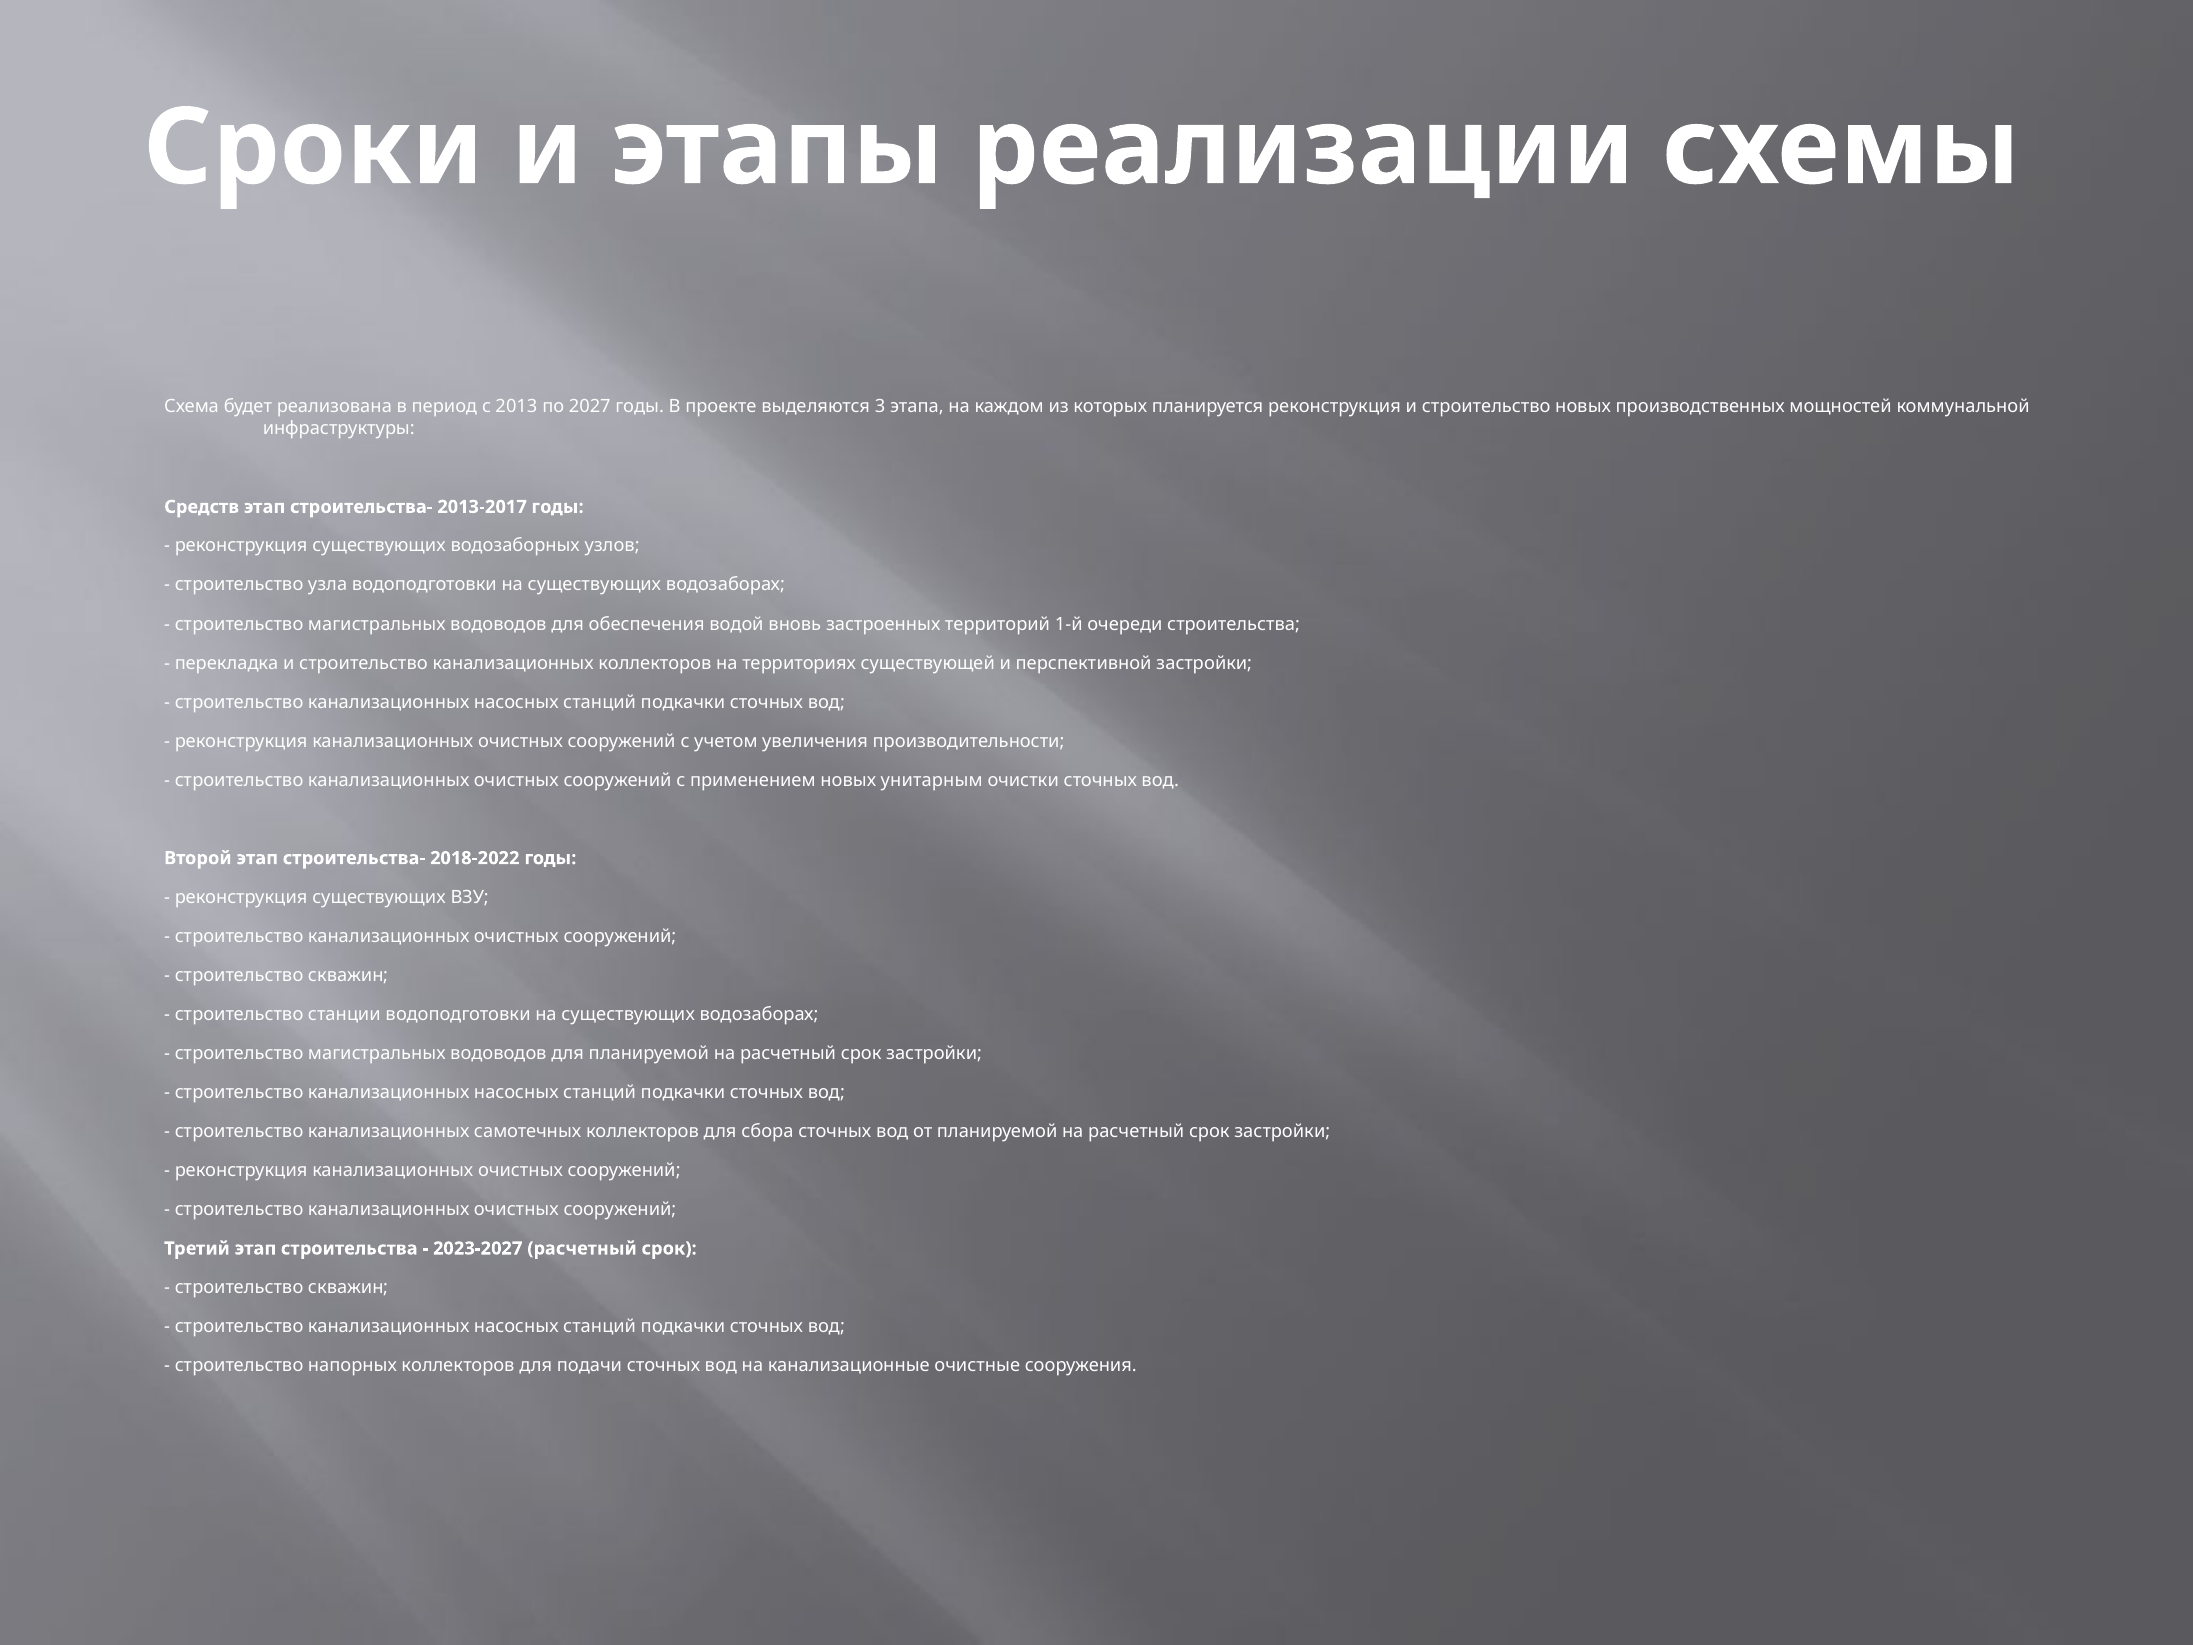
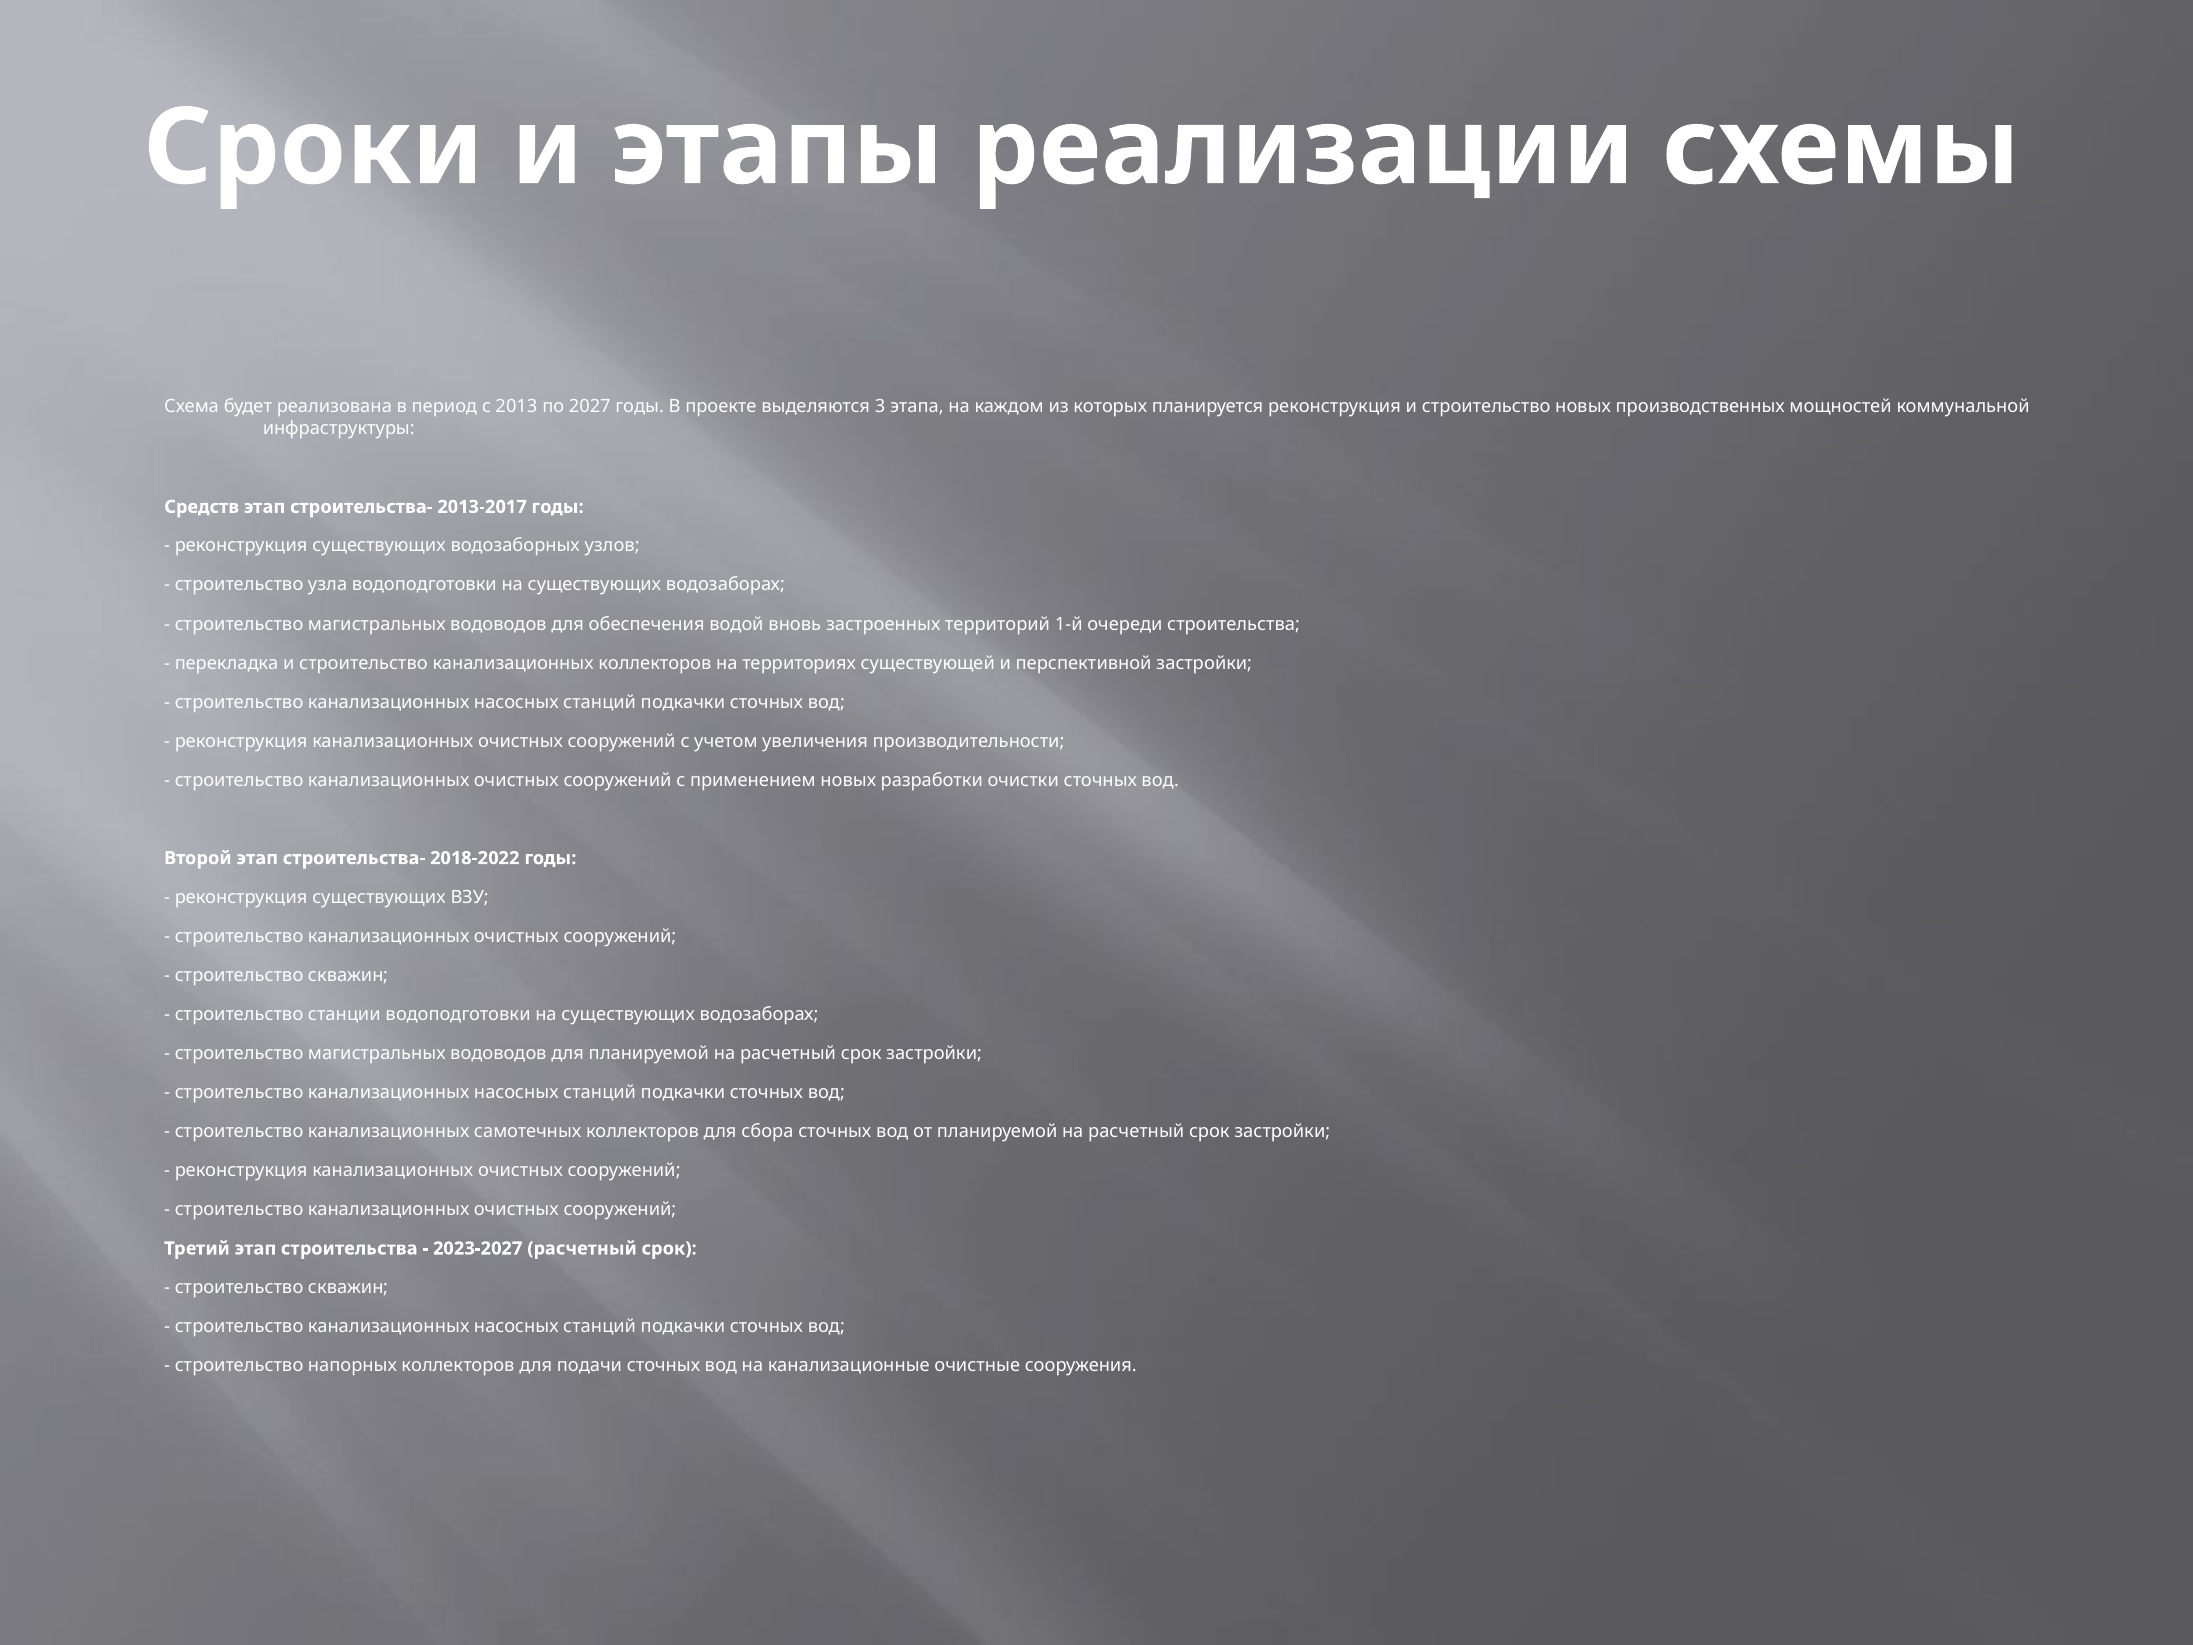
унитарным: унитарным -> разработки (932, 780)
